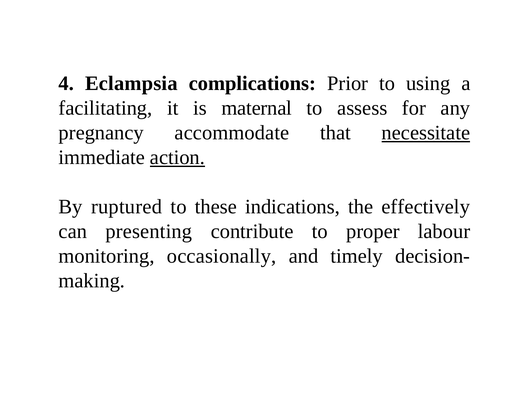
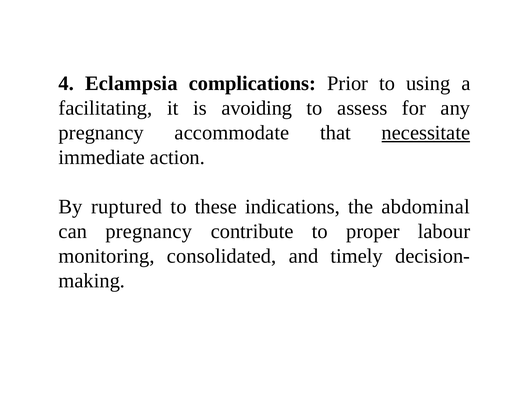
maternal: maternal -> avoiding (257, 108)
action underline: present -> none (177, 157)
effectively: effectively -> abdominal (426, 206)
can presenting: presenting -> pregnancy (149, 231)
occasionally: occasionally -> consolidated (222, 256)
